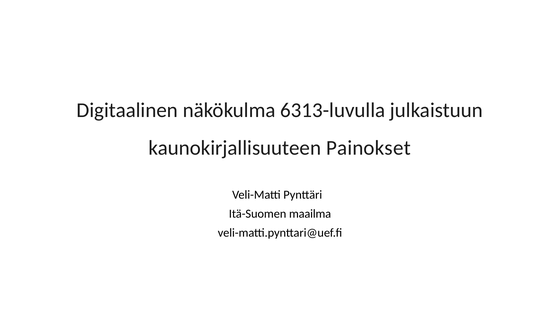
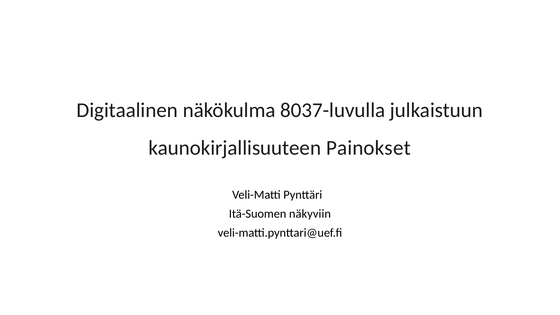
6313-luvulla: 6313-luvulla -> 8037-luvulla (333, 110)
maailma: maailma -> näkyviin (310, 214)
